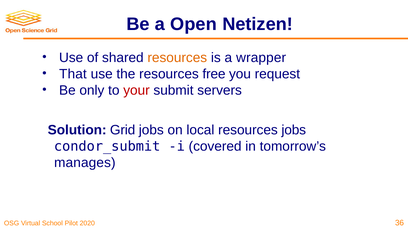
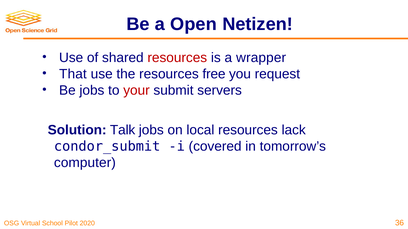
resources colour: orange -> red (177, 58)
Be only: only -> jobs (92, 90)
Grid: Grid -> Talk (123, 130)
resources jobs: jobs -> lack (294, 130)
manages: manages -> computer (85, 163)
